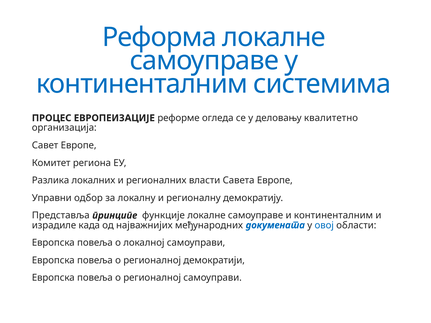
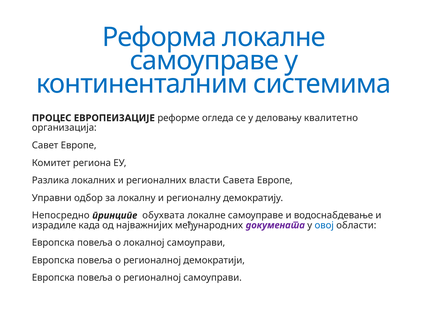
Представља: Представља -> Непосредно (61, 216)
функције: функције -> обухвата (163, 216)
и континенталним: континенталним -> водоснабдевање (334, 216)
докумената colour: blue -> purple (275, 225)
